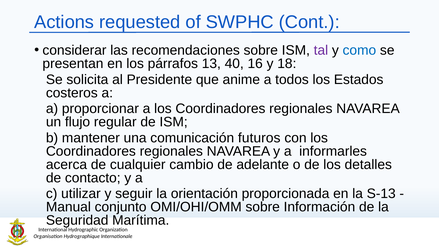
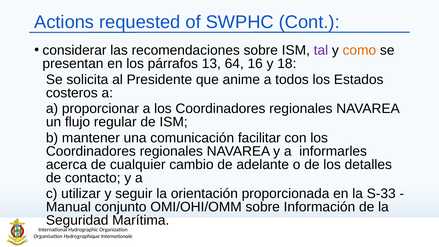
como colour: blue -> orange (359, 50)
40: 40 -> 64 (234, 64)
futuros: futuros -> facilitar (259, 138)
S-13: S-13 -> S-33 (381, 194)
